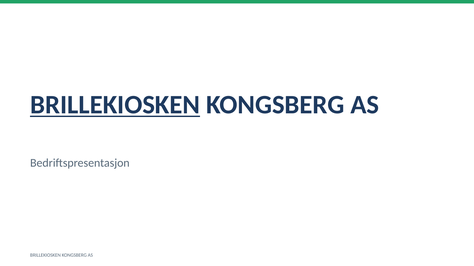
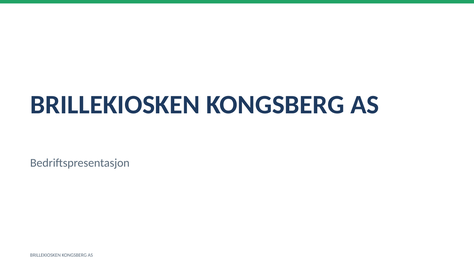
BRILLEKIOSKEN underline: present -> none (115, 105)
